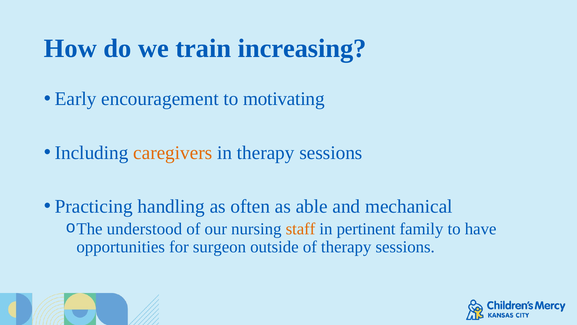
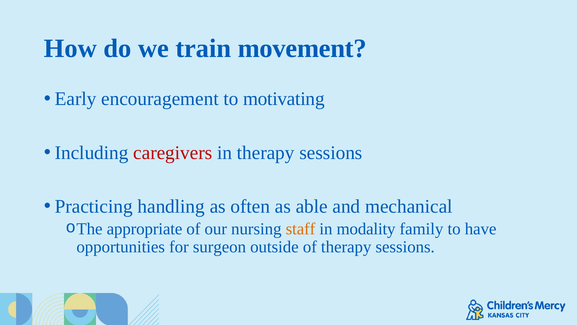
increasing: increasing -> movement (302, 48)
caregivers colour: orange -> red (173, 152)
understood: understood -> appropriate (145, 229)
pertinent: pertinent -> modality (366, 229)
